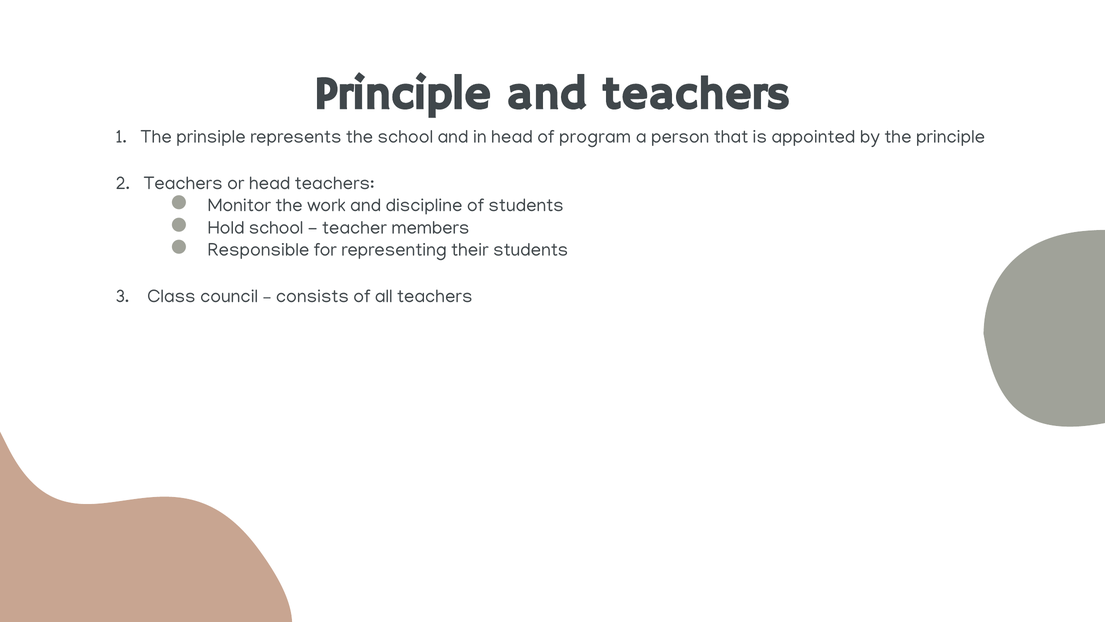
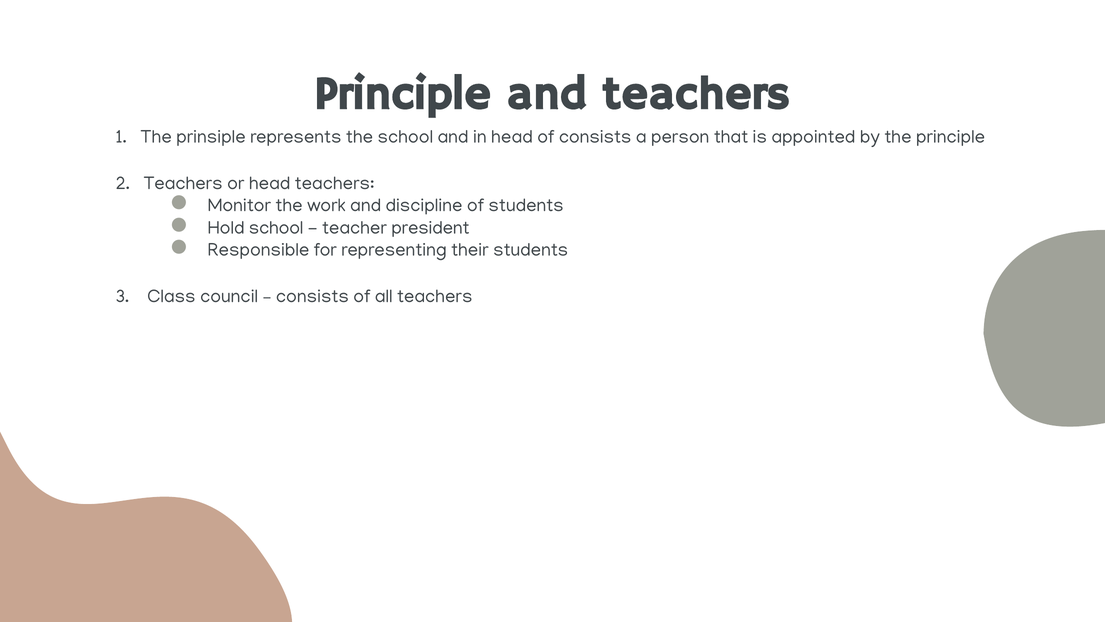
of program: program -> consists (595, 136)
members: members -> president (430, 227)
